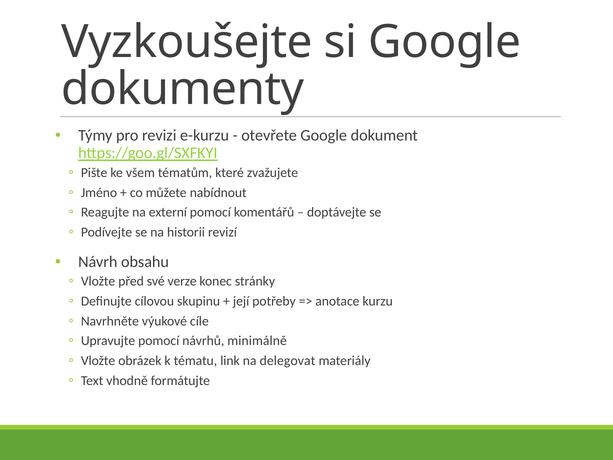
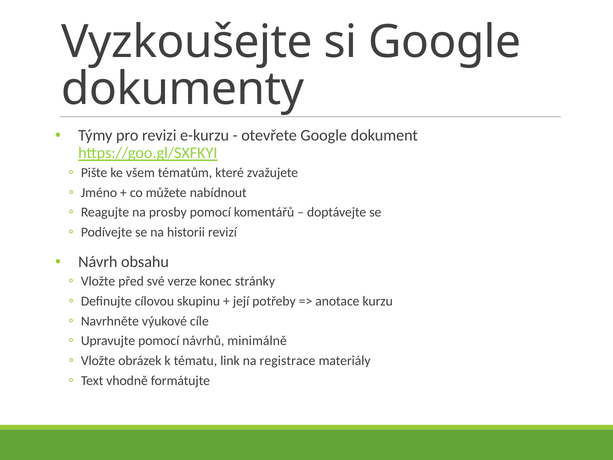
externí: externí -> prosby (168, 212)
delegovat: delegovat -> registrace (287, 361)
